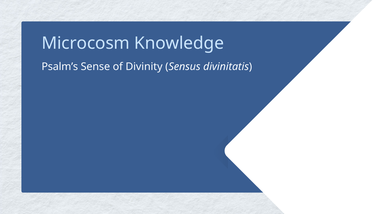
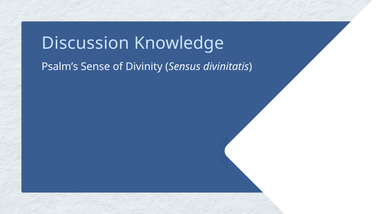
Microcosm: Microcosm -> Discussion (86, 43)
